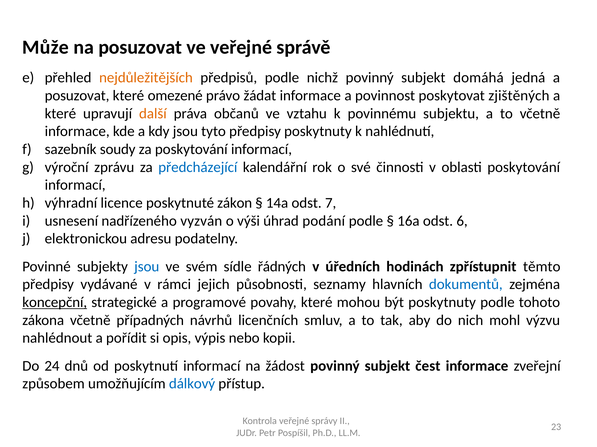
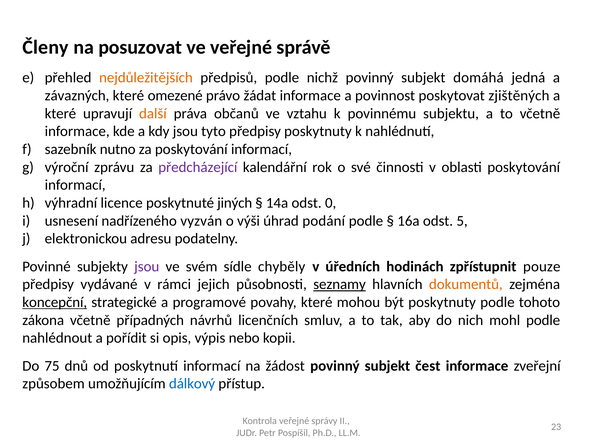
Může: Může -> Členy (46, 47)
posuzovat: posuzovat -> závazných (77, 96)
soudy: soudy -> nutno (118, 150)
předcházející colour: blue -> purple (198, 167)
zákon: zákon -> jiných (235, 203)
7: 7 -> 0 (331, 203)
6: 6 -> 5 (462, 221)
jsou colour: blue -> purple (147, 267)
řádných: řádných -> chyběly (282, 267)
těmto: těmto -> pouze (542, 267)
seznamy underline: none -> present (340, 285)
dokumentů colour: blue -> orange (466, 285)
mohl výzvu: výzvu -> podle (543, 321)
24: 24 -> 75 (52, 366)
